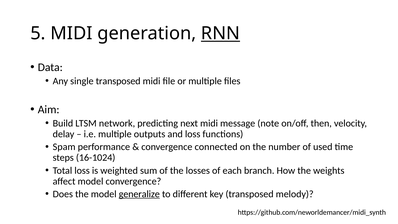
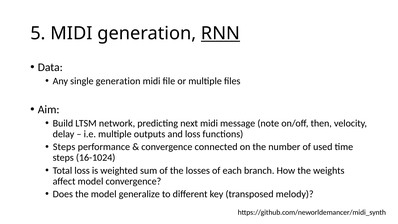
single transposed: transposed -> generation (118, 81)
Spam: Spam -> Steps (64, 147)
generalize underline: present -> none (139, 194)
